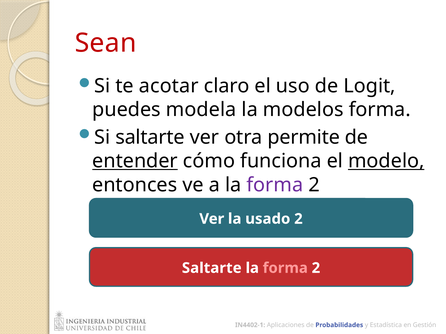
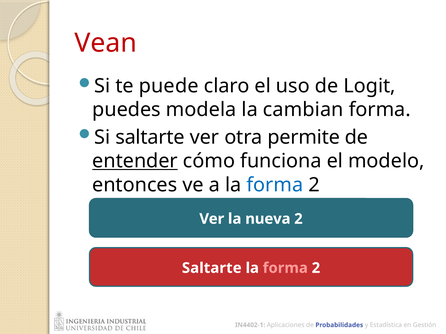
Sean: Sean -> Vean (106, 43)
acotar: acotar -> puede (169, 86)
modelos: modelos -> cambian (303, 110)
modelo underline: present -> none (386, 161)
forma colour: purple -> blue (275, 185)
usado: usado -> nueva (268, 219)
